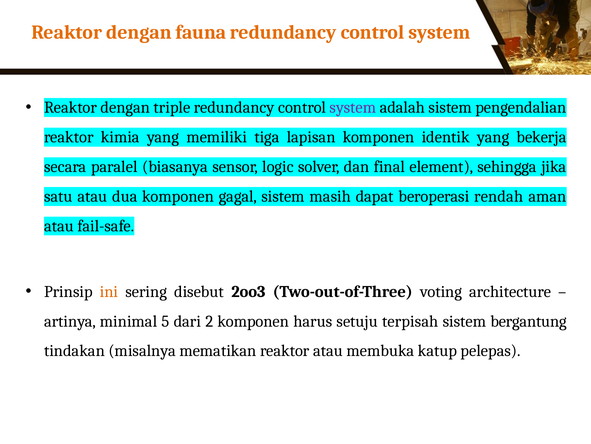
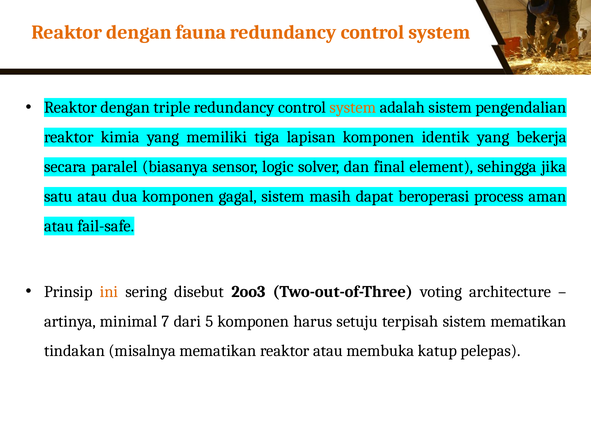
system colour: purple -> orange (353, 107)
rendah: rendah -> process (499, 196)
5: 5 -> 7 (165, 321)
2: 2 -> 5 (209, 321)
sistem bergantung: bergantung -> mematikan (528, 321)
